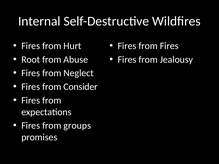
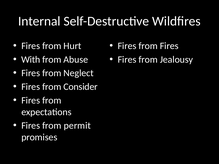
Root: Root -> With (31, 60)
groups: groups -> permit (77, 126)
